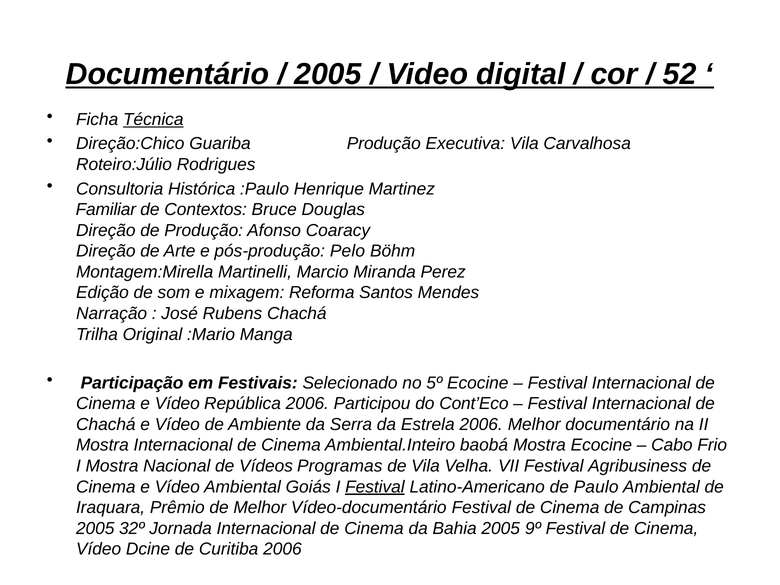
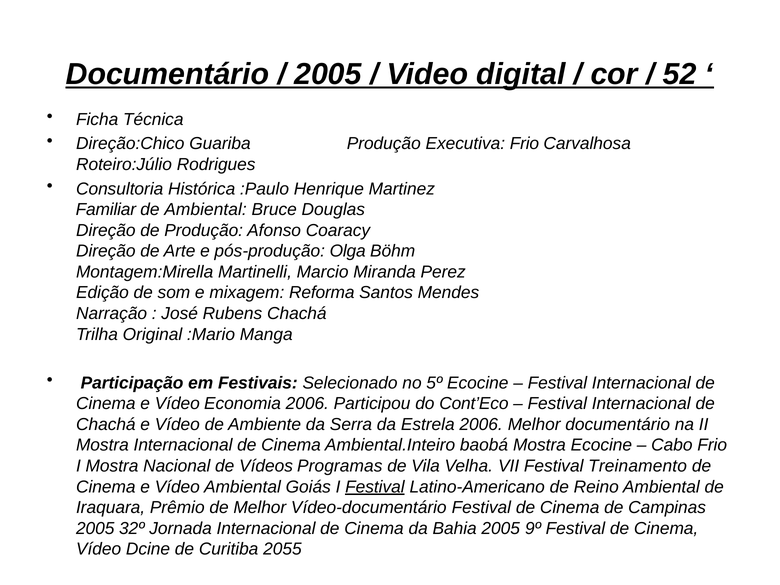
Técnica underline: present -> none (153, 120)
Executiva Vila: Vila -> Frio (524, 144)
de Contextos: Contextos -> Ambiental (206, 210)
Pelo: Pelo -> Olga (348, 251)
República: República -> Economia (242, 404)
Agribusiness: Agribusiness -> Treinamento (638, 466)
Paulo: Paulo -> Reino (596, 487)
Curitiba 2006: 2006 -> 2055 (282, 549)
